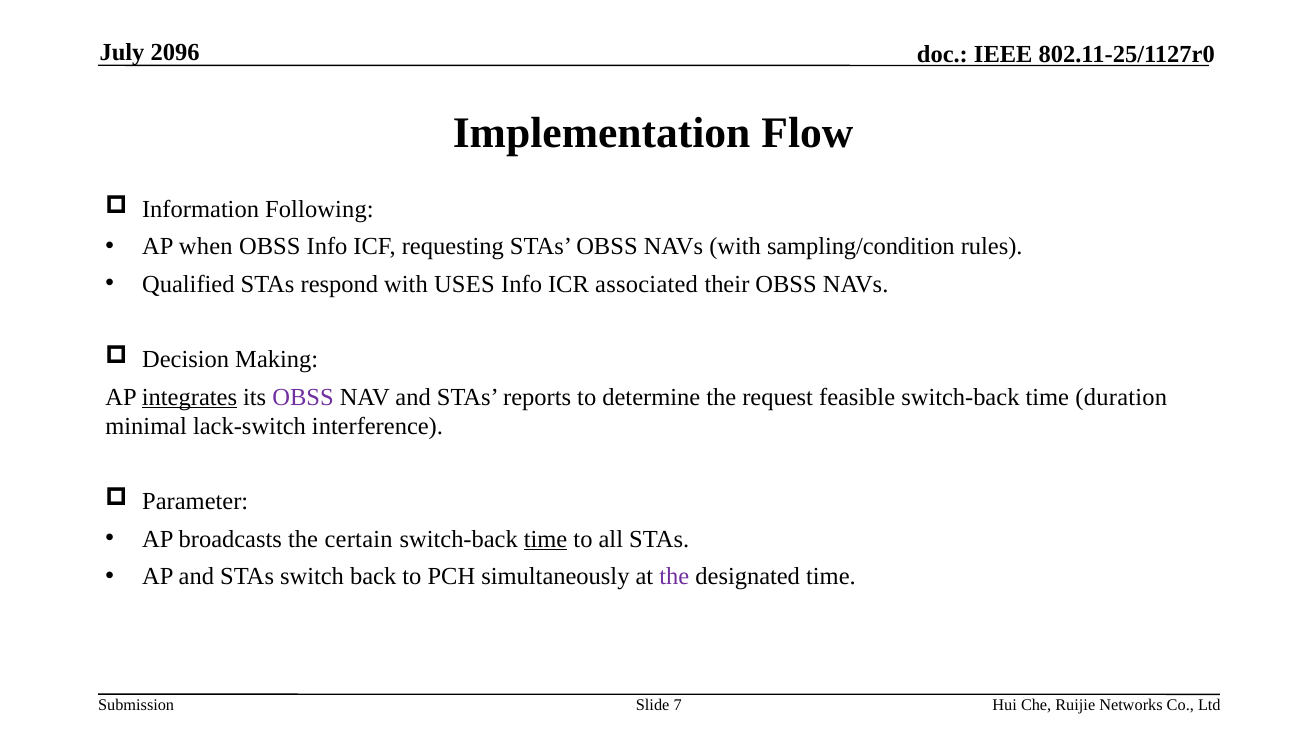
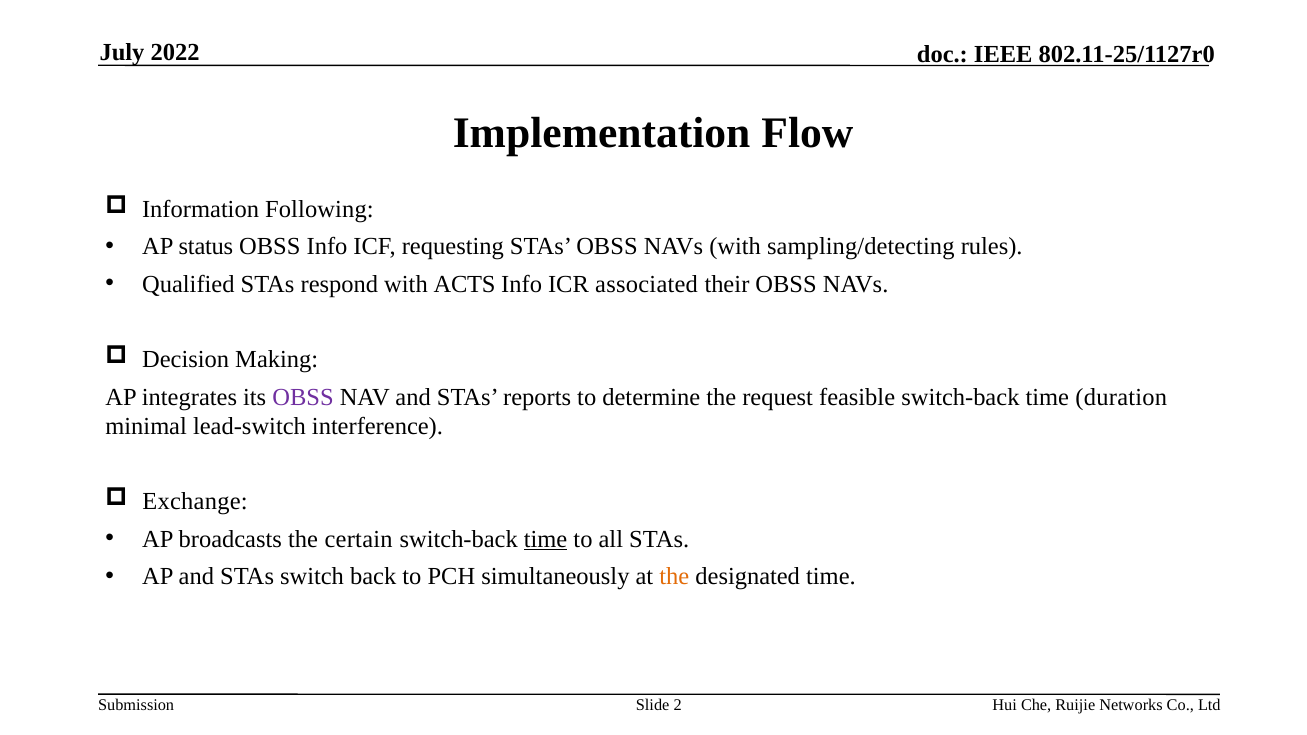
2096: 2096 -> 2022 (175, 52)
when: when -> status (206, 247)
sampling/condition: sampling/condition -> sampling/detecting (861, 247)
USES: USES -> ACTS (465, 284)
integrates underline: present -> none (189, 397)
lack-switch: lack-switch -> lead-switch (249, 426)
Parameter: Parameter -> Exchange (195, 502)
the colour: purple -> orange (674, 577)
7: 7 -> 2 (678, 705)
